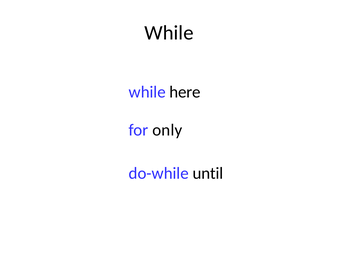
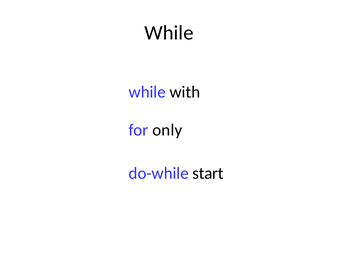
here: here -> with (185, 92)
until: until -> start (208, 173)
